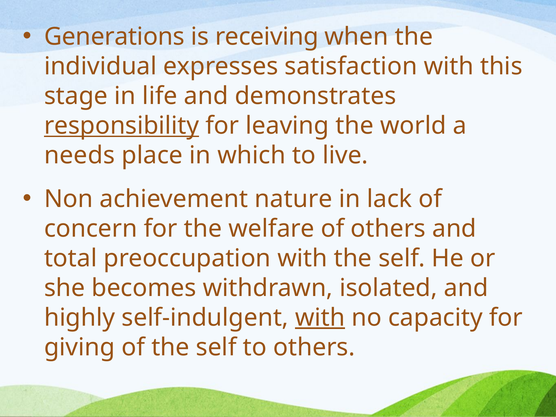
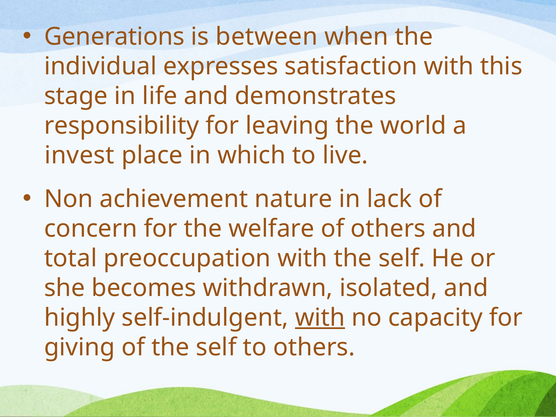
receiving: receiving -> between (267, 37)
responsibility underline: present -> none (122, 126)
needs: needs -> invest (80, 155)
